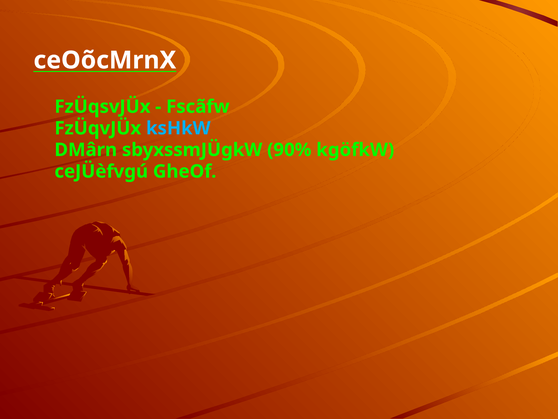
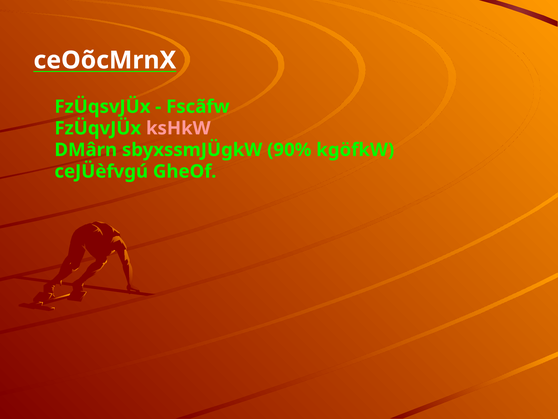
ksHkW colour: light blue -> pink (178, 128)
